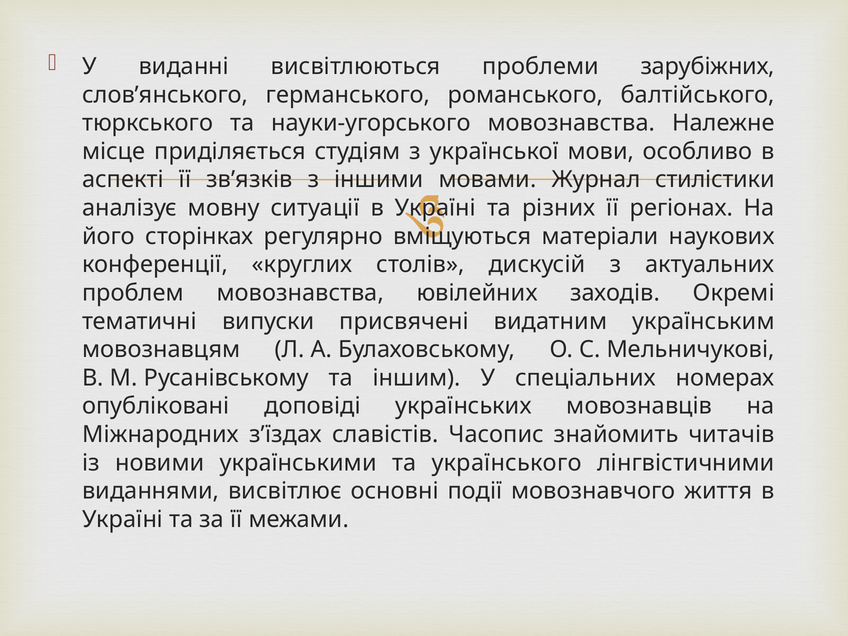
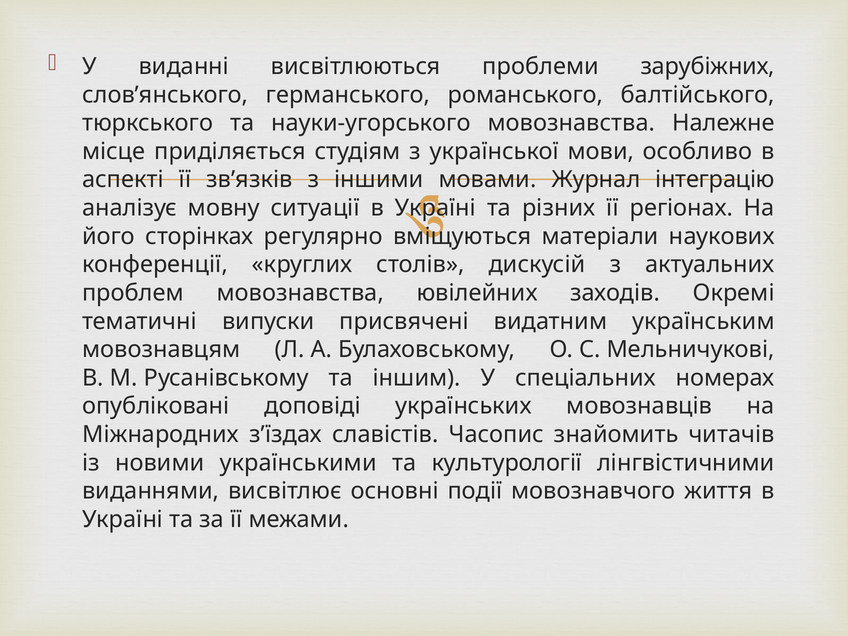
стилістики: стилістики -> інтеграцію (715, 180)
українського: українського -> культурології (507, 463)
